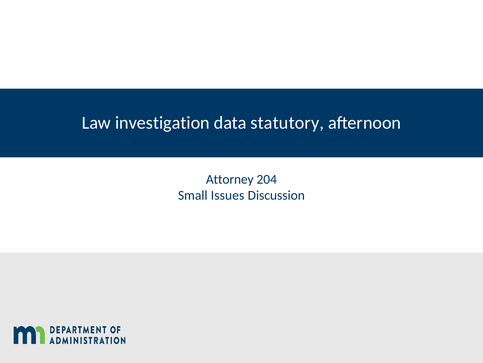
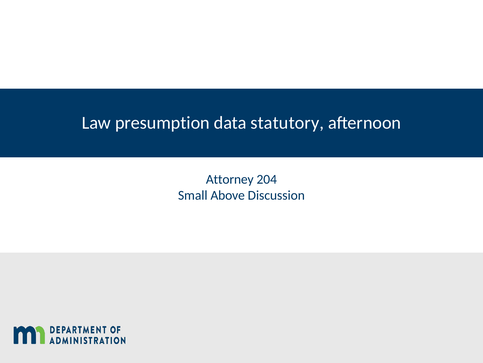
investigation: investigation -> presumption (162, 123)
Issues: Issues -> Above (228, 195)
